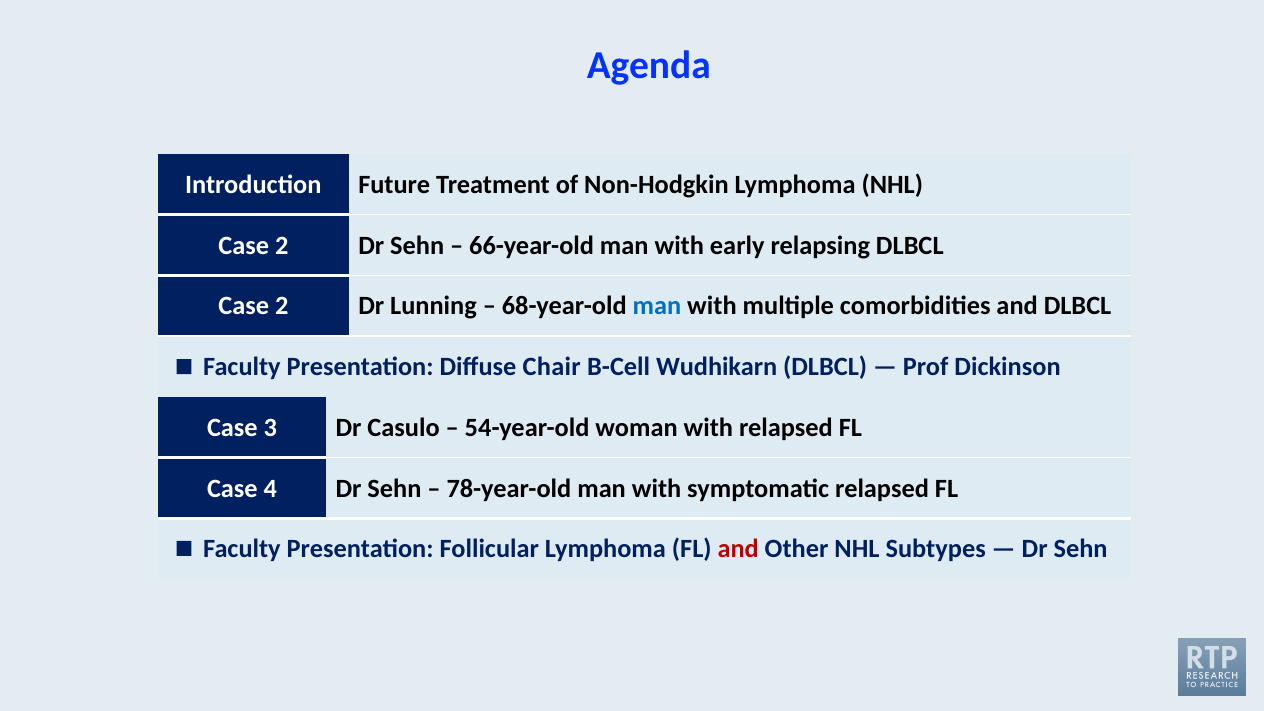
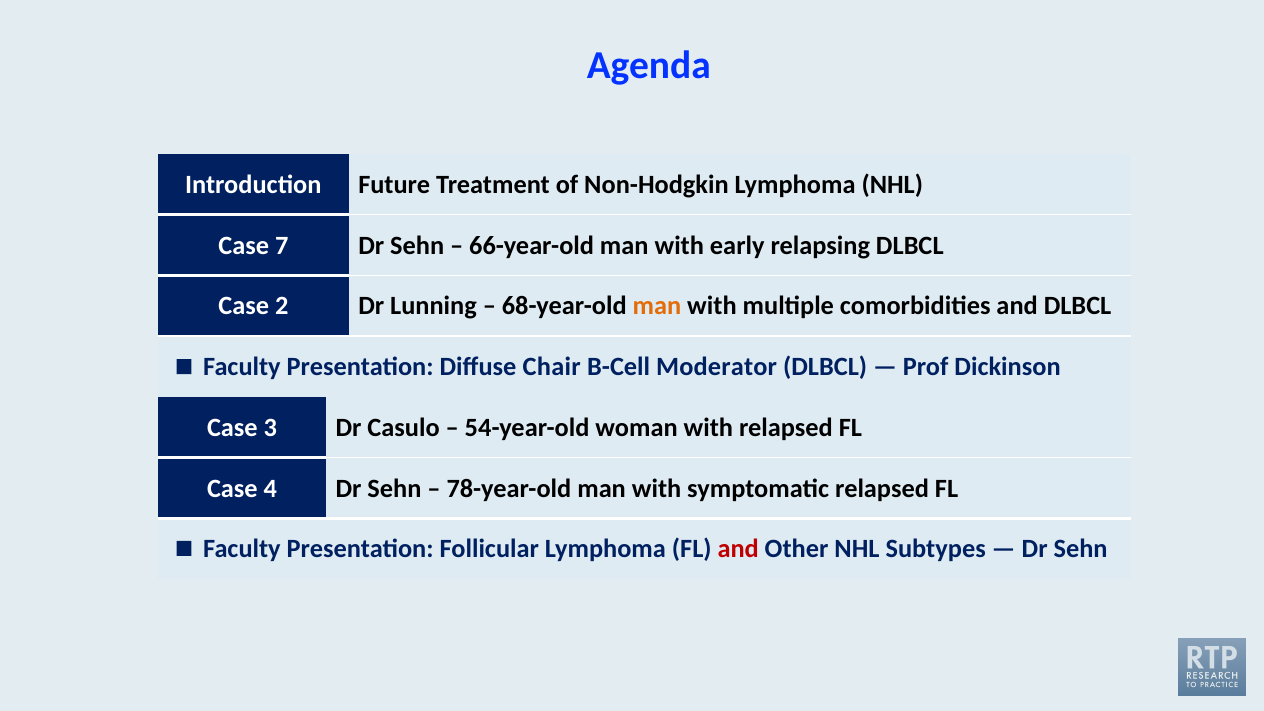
2: 2 -> 7 (282, 245)
man colour: blue -> orange (657, 306)
Wudhikarn: Wudhikarn -> Moderator (717, 367)
